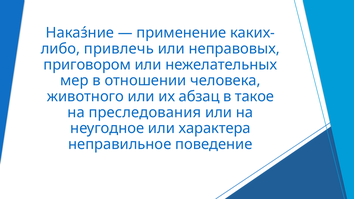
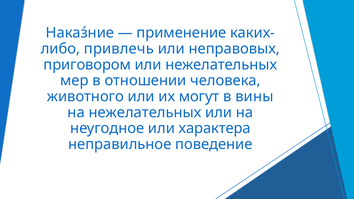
абзац: абзац -> могут (199, 97)
такое: такое -> вины (254, 97)
на преследования: преследования -> нежелательных (145, 112)
